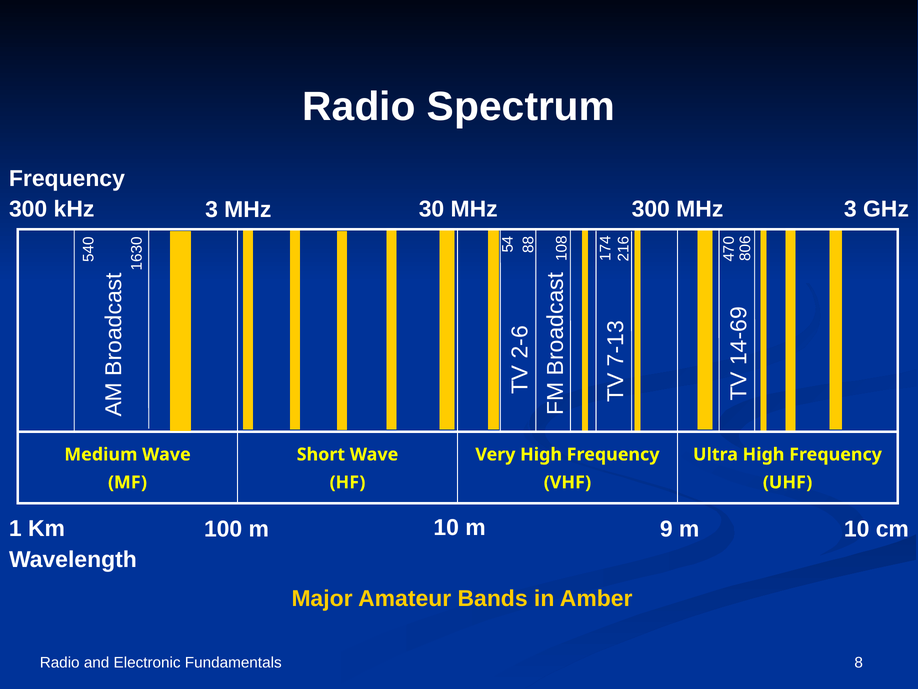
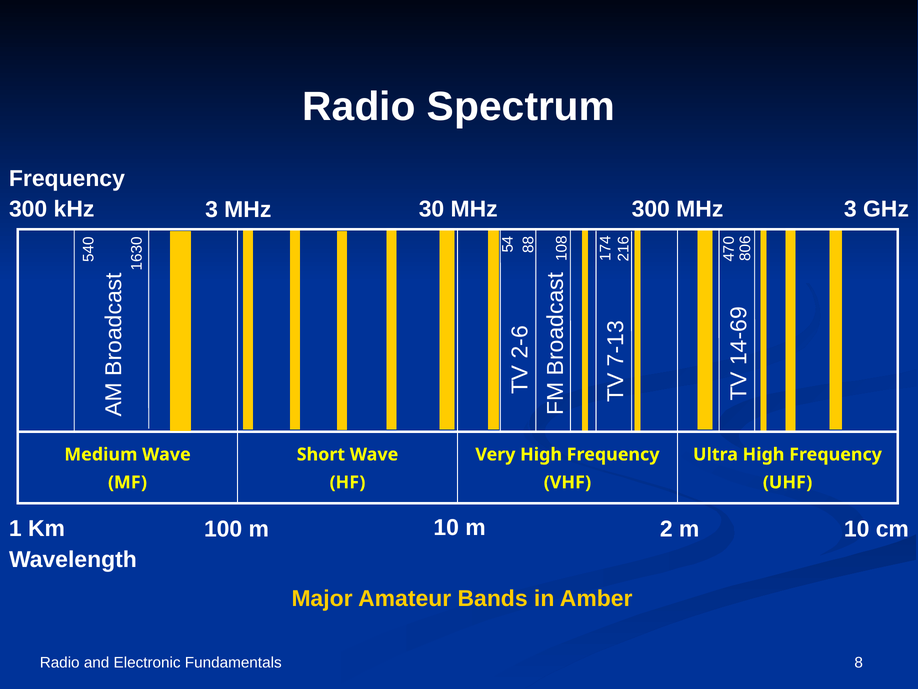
m 9: 9 -> 2 (666, 529)
